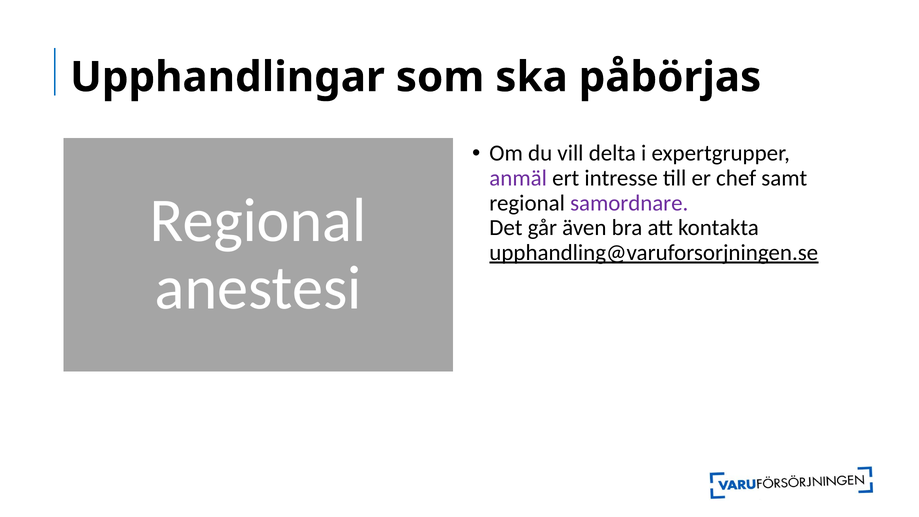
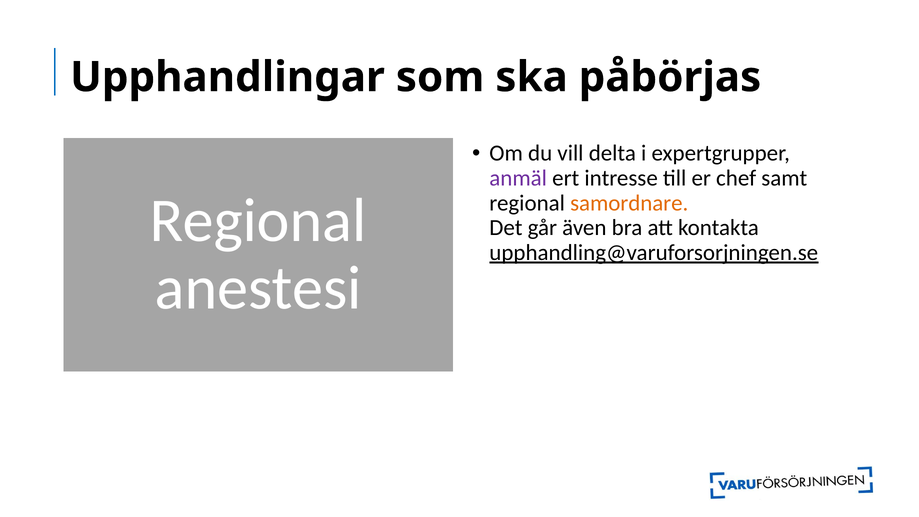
samordnare colour: purple -> orange (629, 203)
